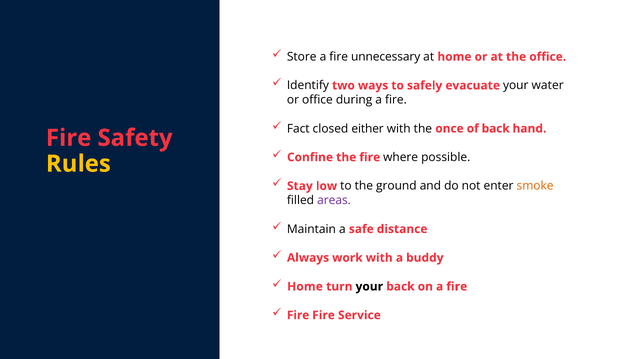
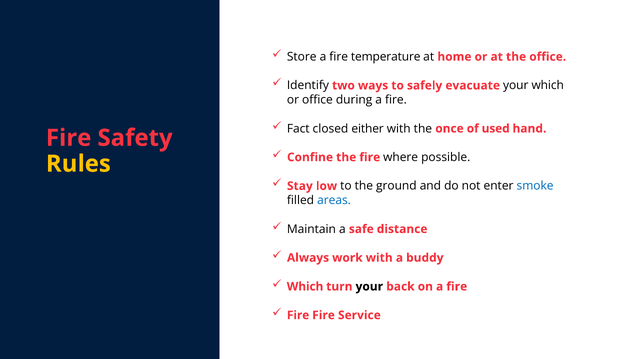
unnecessary: unnecessary -> temperature (386, 57)
your water: water -> which (548, 85)
of back: back -> used (496, 129)
smoke colour: orange -> blue (535, 186)
areas colour: purple -> blue (334, 200)
Home: Home -> Which (305, 286)
